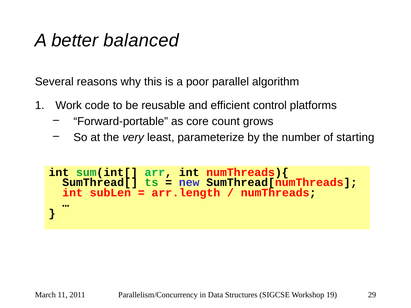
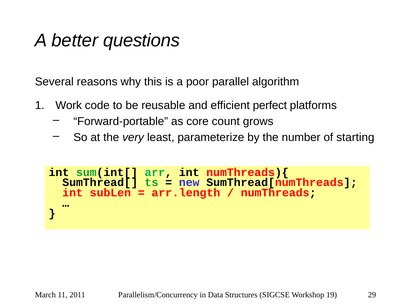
balanced: balanced -> questions (141, 41)
control: control -> perfect (270, 106)
